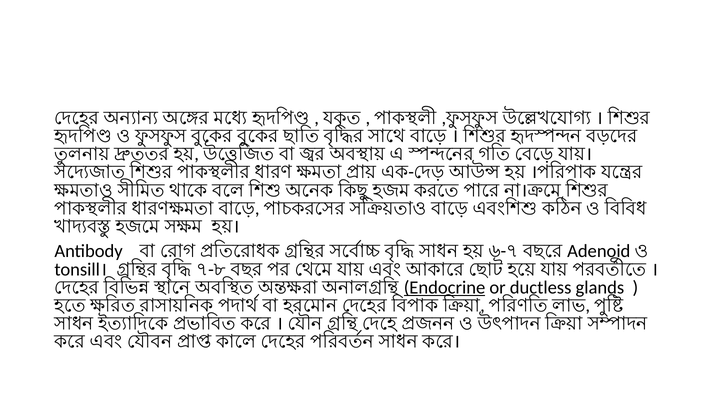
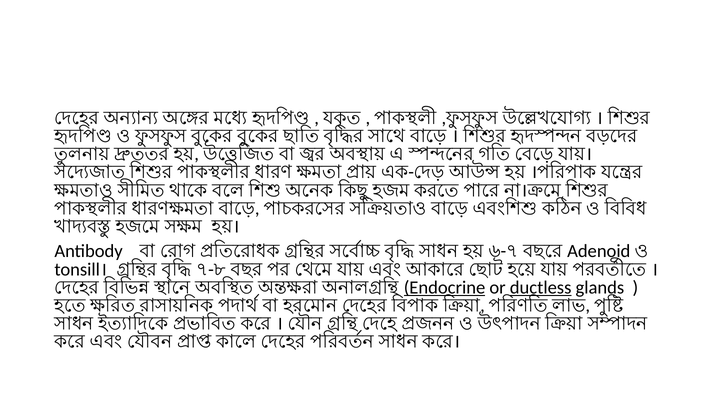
ductless underline: none -> present (541, 287)
